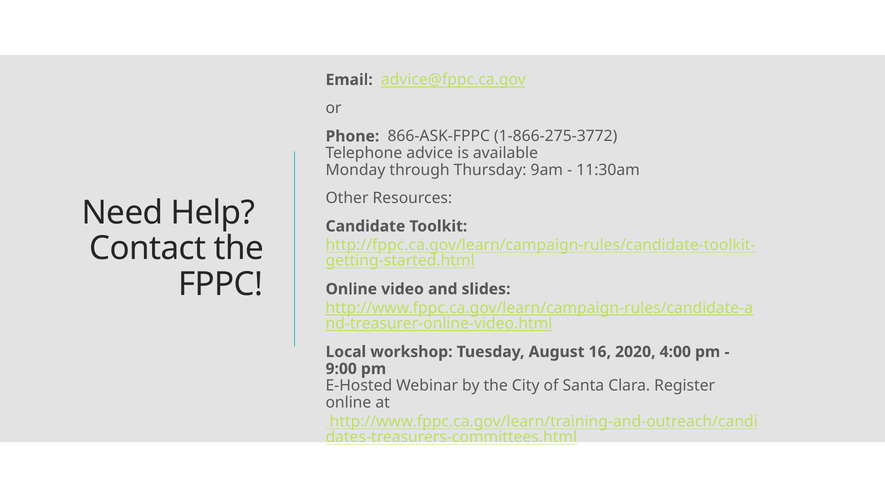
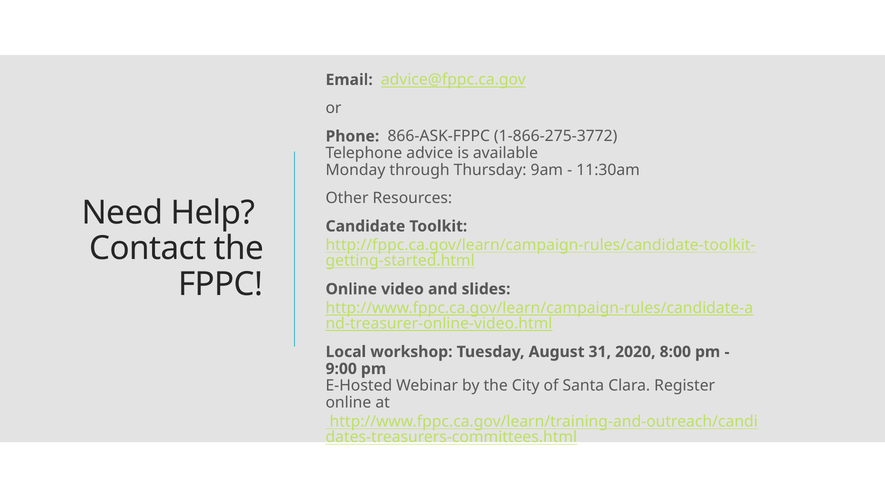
16: 16 -> 31 (600, 352)
4:00: 4:00 -> 8:00 (675, 352)
